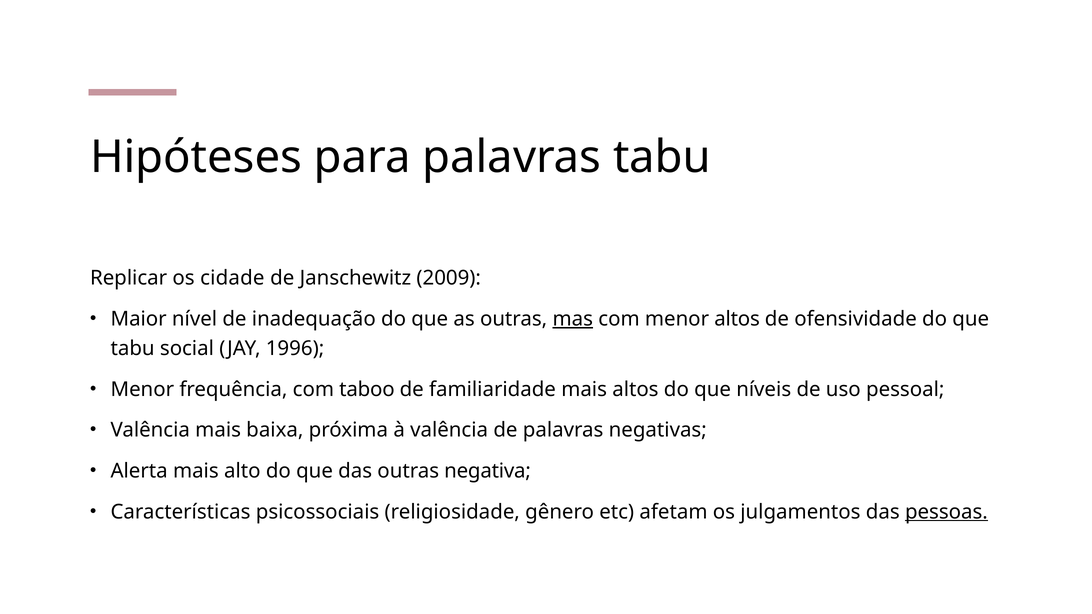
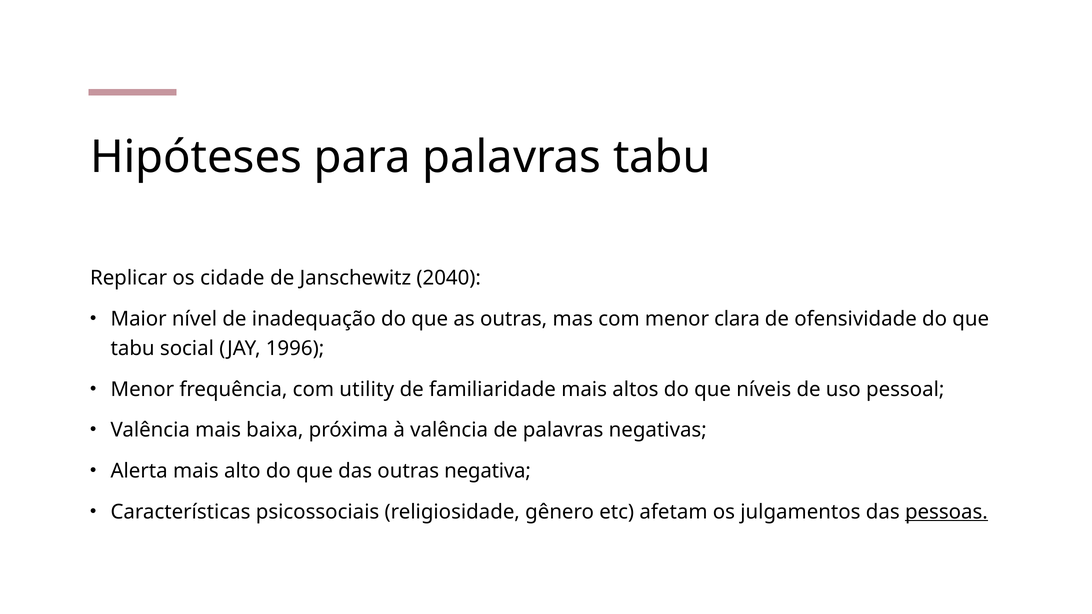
2009: 2009 -> 2040 (449, 278)
mas underline: present -> none (573, 319)
menor altos: altos -> clara (737, 319)
taboo: taboo -> utility (367, 389)
